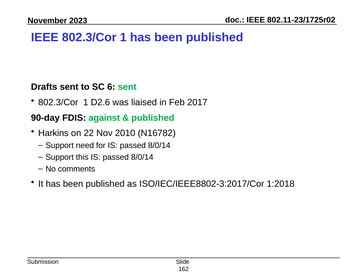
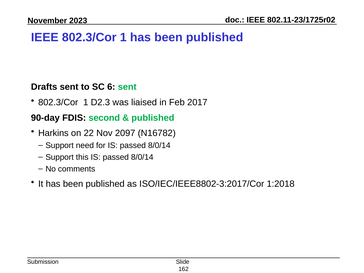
D2.6: D2.6 -> D2.3 (100, 102)
against: against -> second (104, 118)
2010: 2010 -> 2097 (125, 133)
